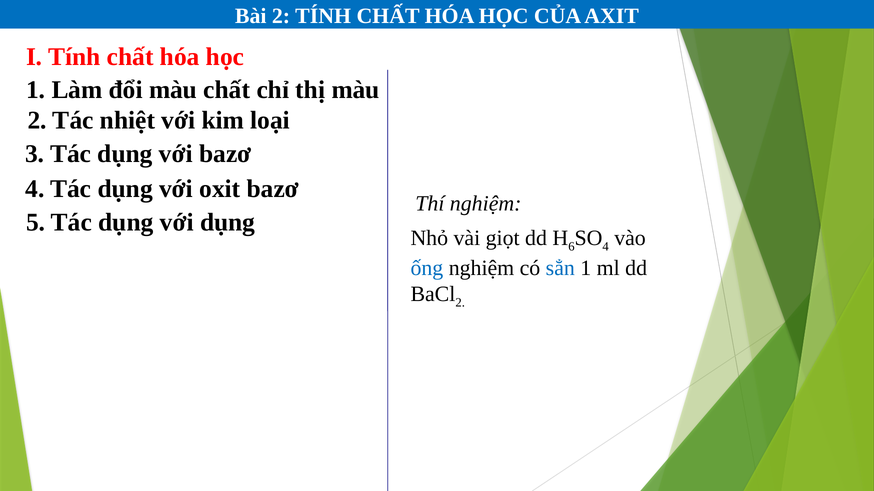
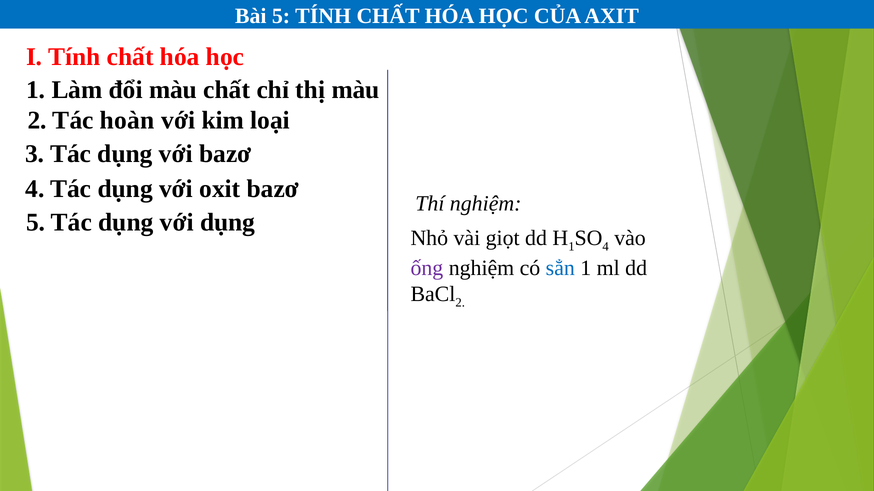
Bài 2: 2 -> 5 (281, 16)
nhiệt: nhiệt -> hoàn (127, 120)
6: 6 -> 1 (571, 247)
ống colour: blue -> purple (427, 268)
